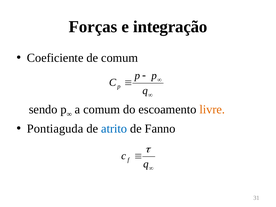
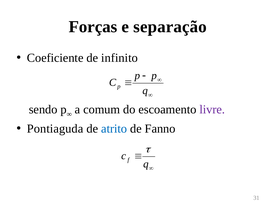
integração: integração -> separação (170, 27)
de comum: comum -> infinito (120, 58)
livre colour: orange -> purple (212, 109)
